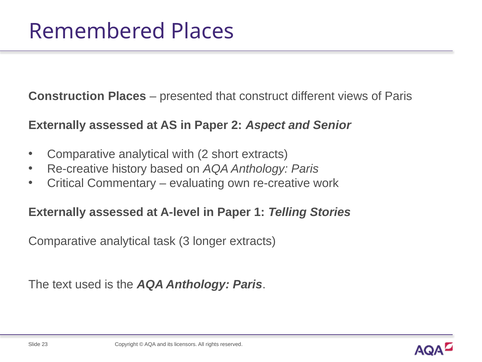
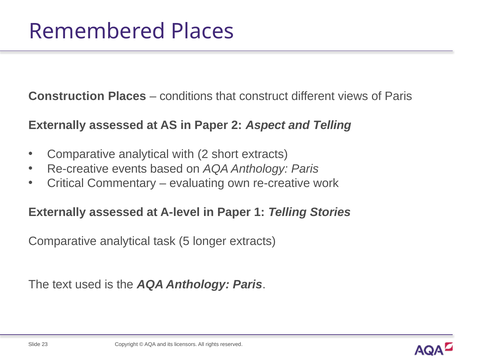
presented: presented -> conditions (186, 96)
and Senior: Senior -> Telling (332, 125)
history: history -> events (129, 168)
3: 3 -> 5 (184, 241)
